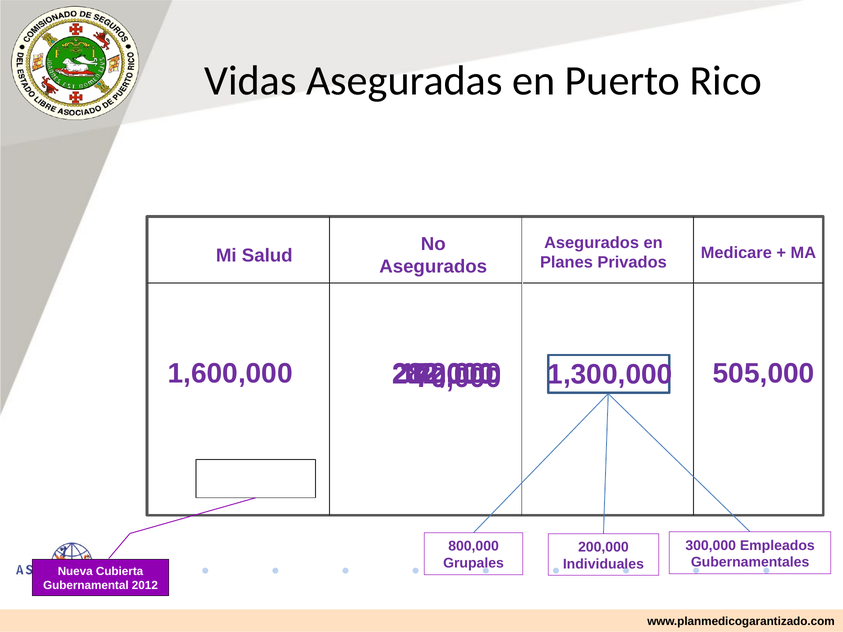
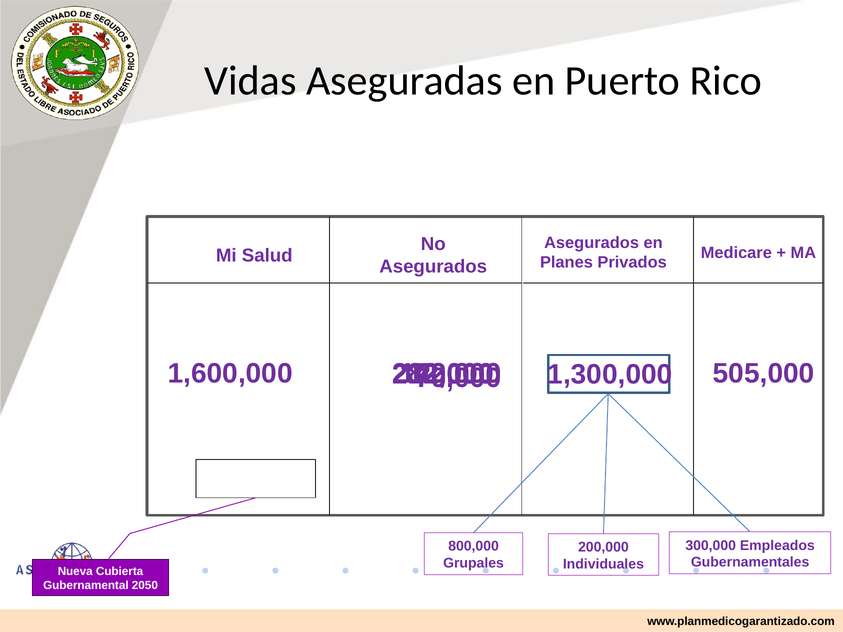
2012: 2012 -> 2050 (145, 586)
